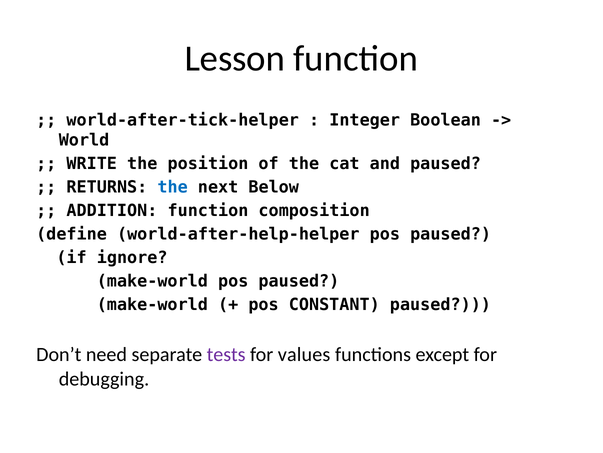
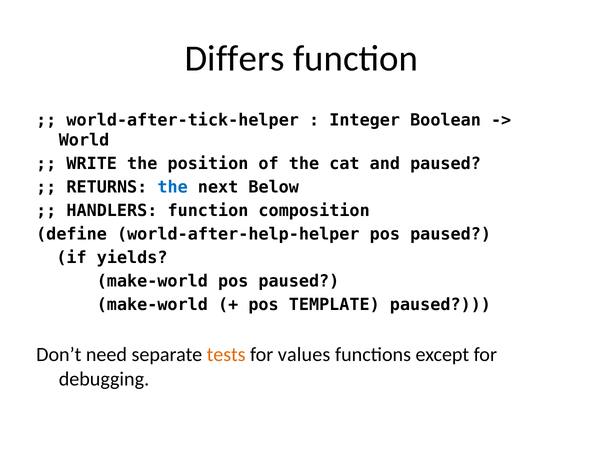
Lesson: Lesson -> Differs (235, 58)
ADDITION: ADDITION -> HANDLERS (112, 210)
ignore: ignore -> yields (132, 257)
CONSTANT: CONSTANT -> TEMPLATE (334, 304)
tests colour: purple -> orange (226, 354)
